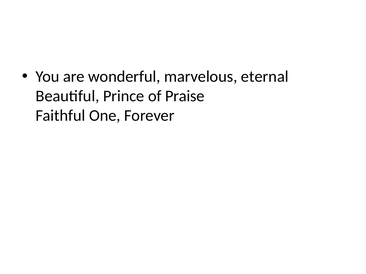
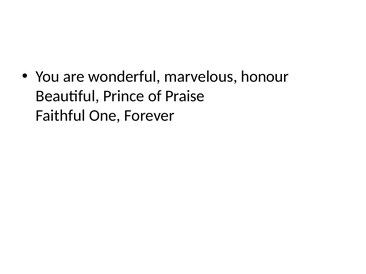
eternal: eternal -> honour (265, 77)
